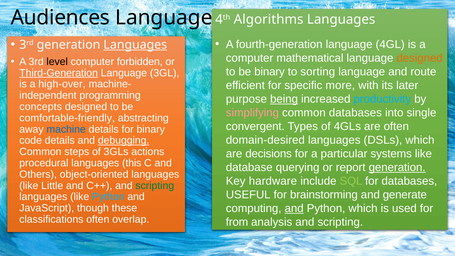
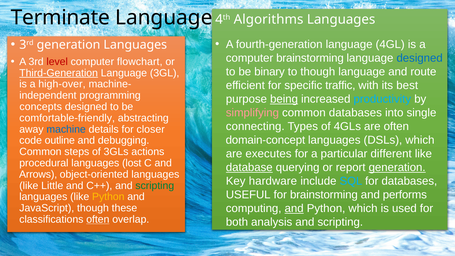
Audiences: Audiences -> Terminate (60, 17)
Languages underline: present -> none (135, 45)
computer mathematical: mathematical -> brainstorming (310, 58)
designed colour: orange -> blue (420, 58)
level colour: black -> red (57, 62)
forbidden: forbidden -> flowchart (140, 62)
to sorting: sorting -> though (318, 72)
more: more -> traffic (340, 85)
later: later -> best (407, 85)
convergent: convergent -> connecting (255, 126)
for binary: binary -> closer (151, 129)
domain-desired: domain-desired -> domain-concept (265, 140)
code details: details -> outline (60, 140)
debugging underline: present -> none (124, 140)
decisions: decisions -> executes (268, 154)
systems: systems -> different (391, 154)
this: this -> lost (132, 163)
database underline: none -> present (249, 167)
Others: Others -> Arrows (38, 174)
SQL colour: light green -> light blue (351, 181)
generate: generate -> performs (405, 195)
Python colour: light blue -> yellow (108, 197)
often underline: none -> present (98, 219)
from: from -> both (237, 222)
